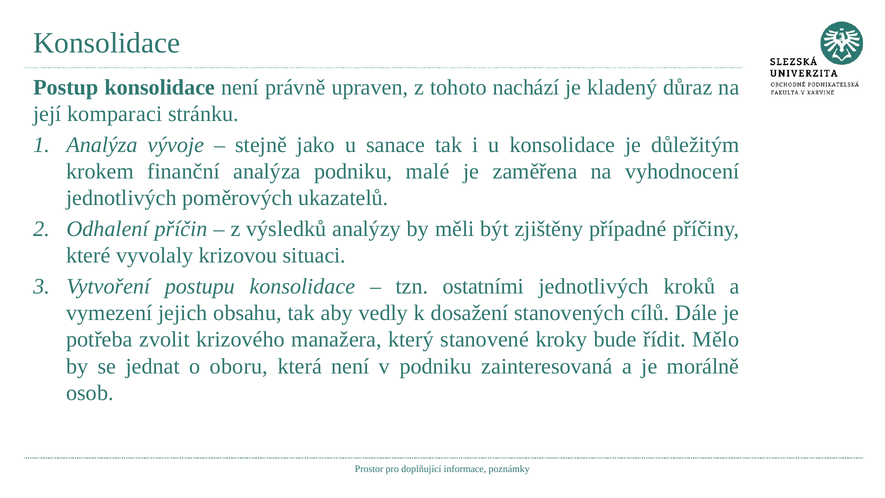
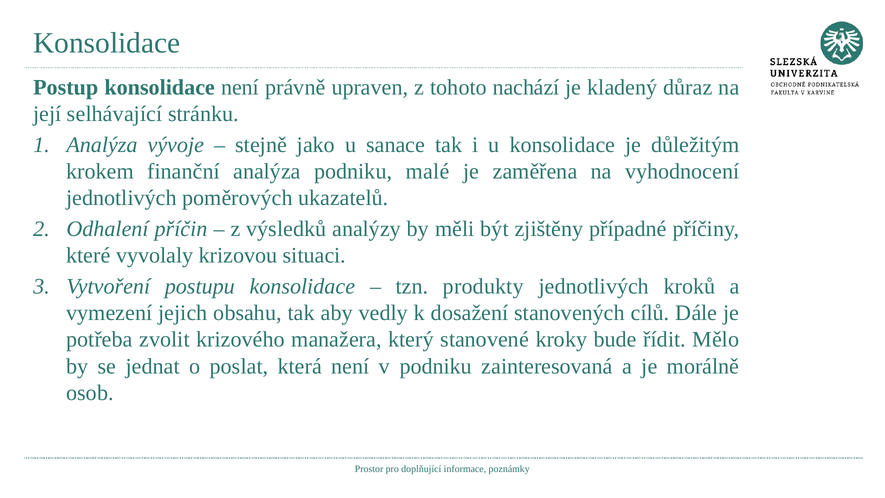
komparaci: komparaci -> selhávající (115, 114)
ostatními: ostatními -> produkty (483, 286)
oboru: oboru -> poslat (239, 366)
